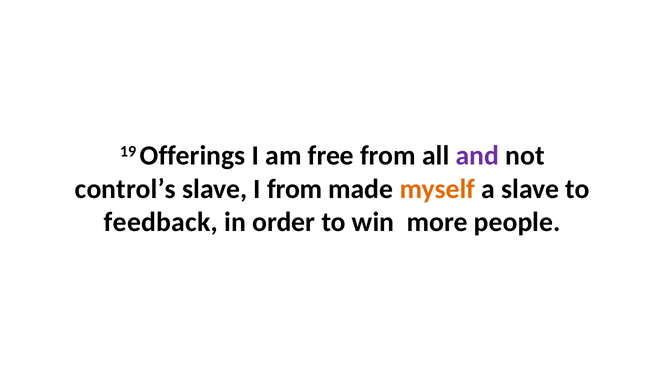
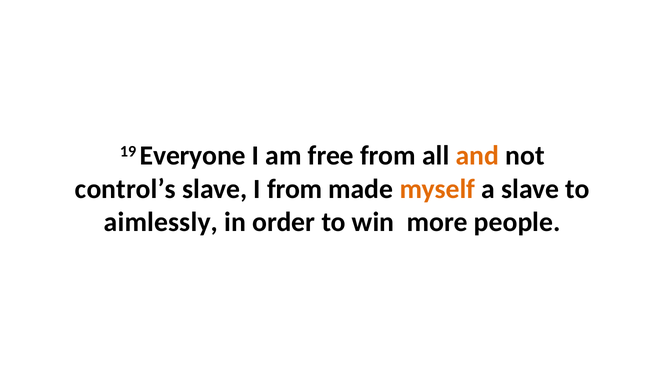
Offerings: Offerings -> Everyone (193, 156)
and colour: purple -> orange (477, 156)
feedback: feedback -> aimlessly (161, 222)
